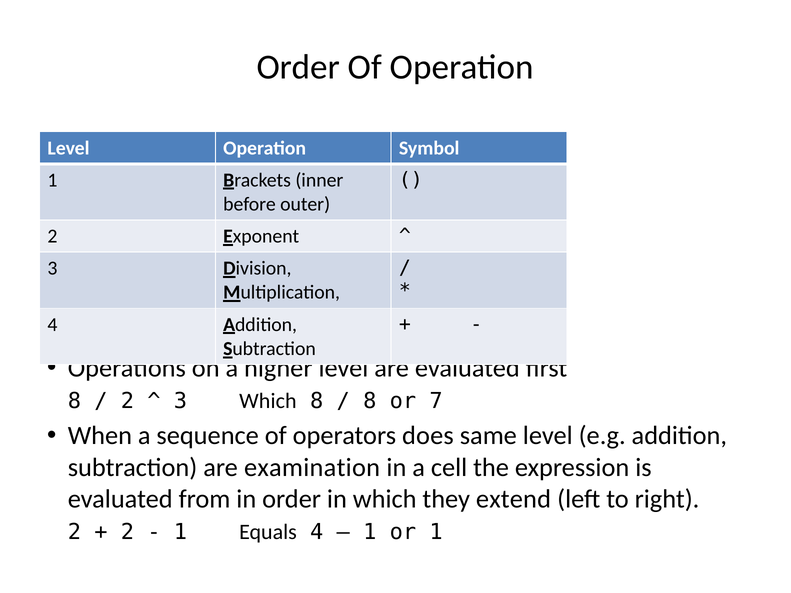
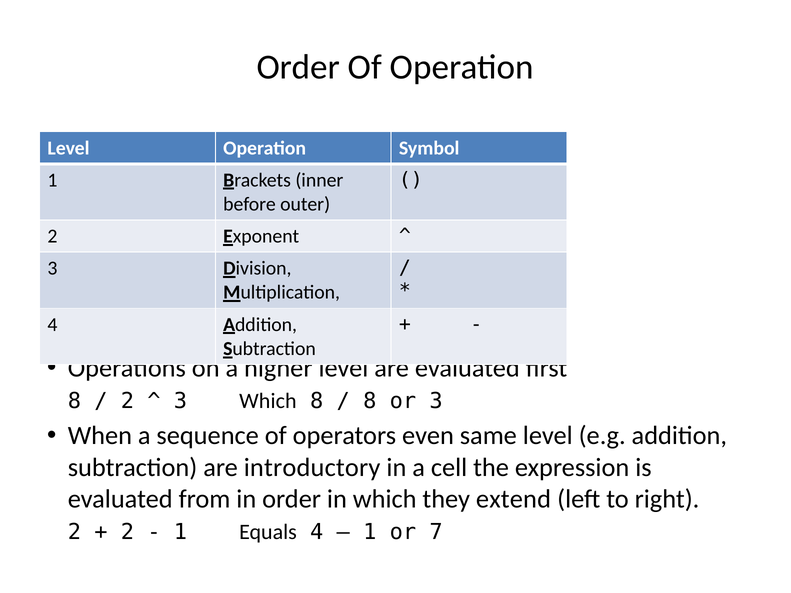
or 7: 7 -> 3 (436, 401)
does: does -> even (428, 436)
examination: examination -> introductory (312, 468)
or 1: 1 -> 7 (436, 532)
